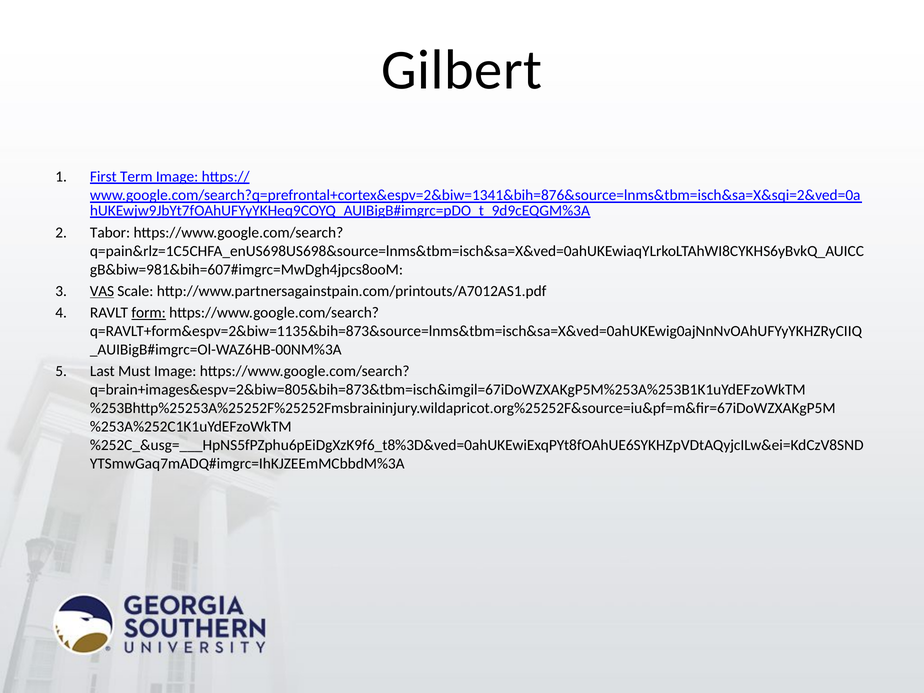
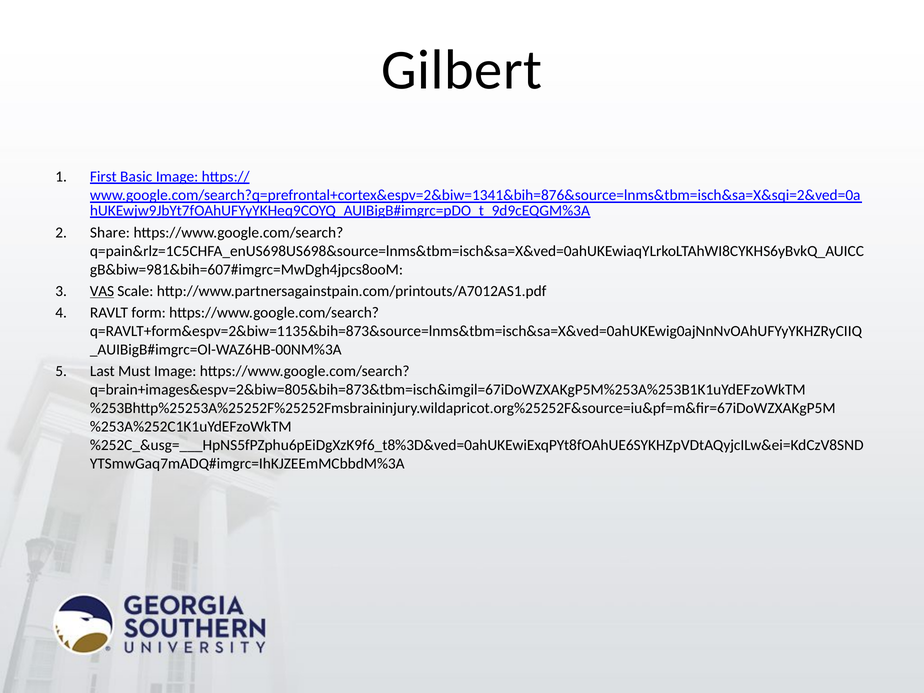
Term: Term -> Basic (136, 177)
Tabor: Tabor -> Share (110, 233)
form underline: present -> none (149, 313)
